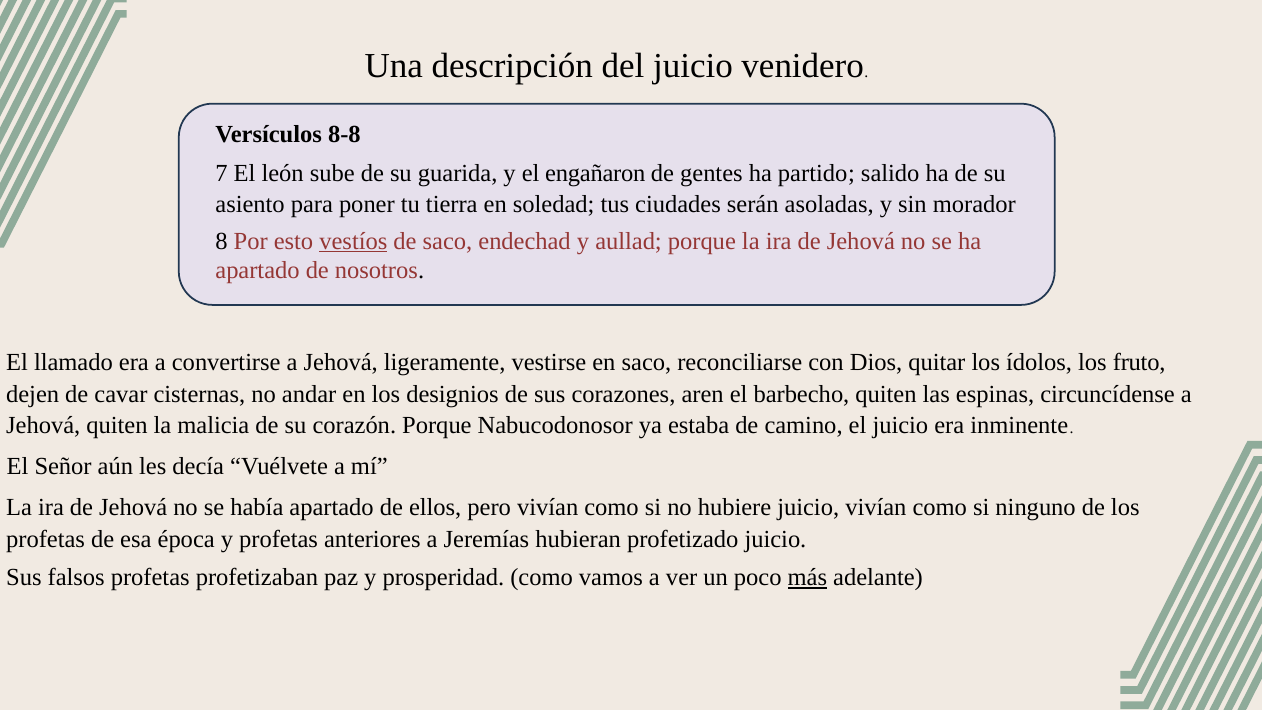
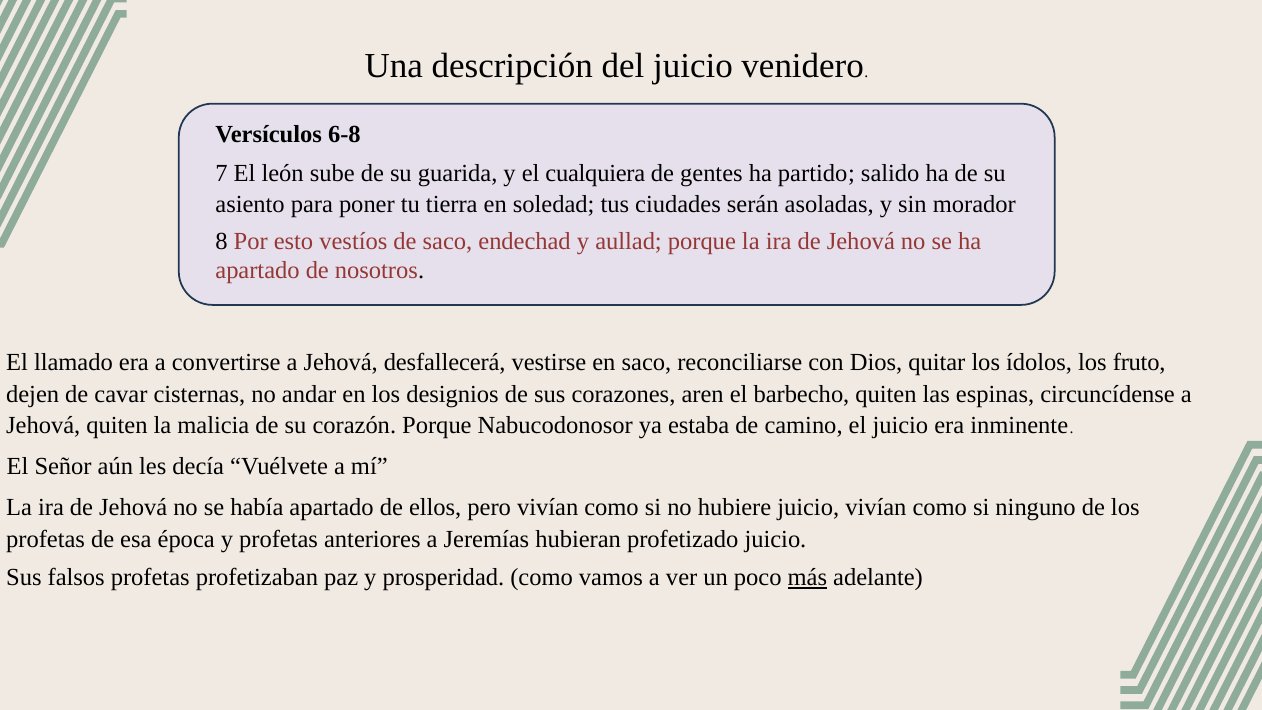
8-8: 8-8 -> 6-8 (344, 134)
engañaron: engañaron -> cualquiera (595, 173)
vestíos underline: present -> none (353, 241)
ligeramente: ligeramente -> desfallecerá (445, 362)
